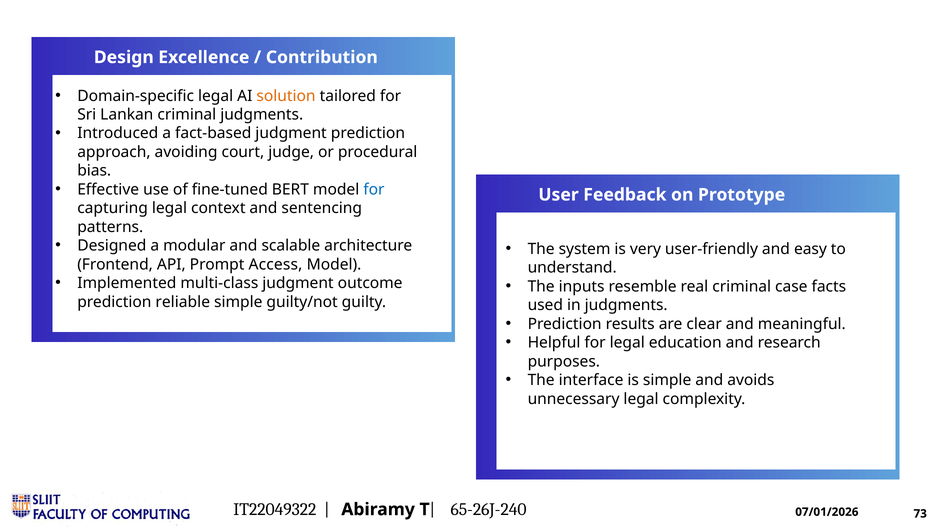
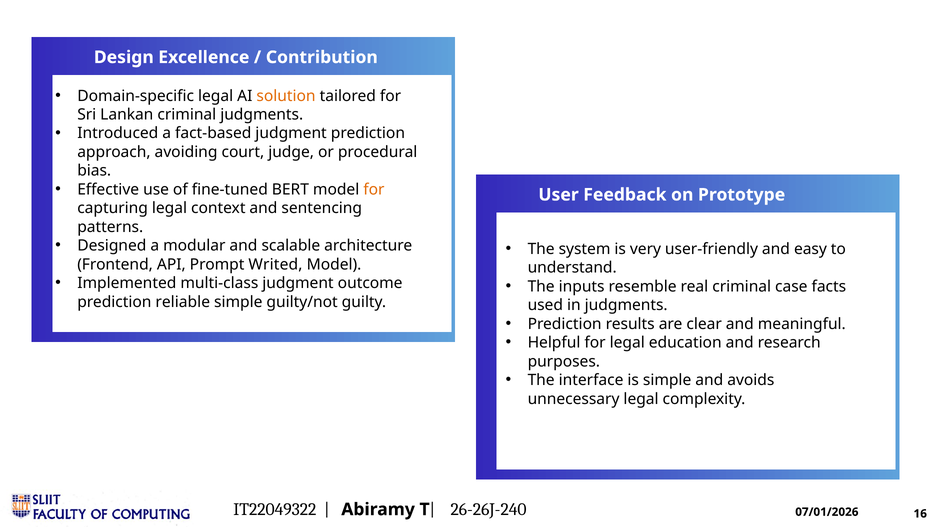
for colour: blue -> orange (374, 190)
Access: Access -> Writed (275, 264)
65-26J-240: 65-26J-240 -> 26-26J-240 (489, 510)
73: 73 -> 16 (920, 514)
